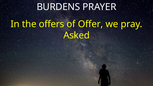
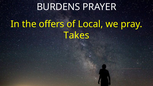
Offer: Offer -> Local (91, 24)
Asked: Asked -> Takes (76, 35)
